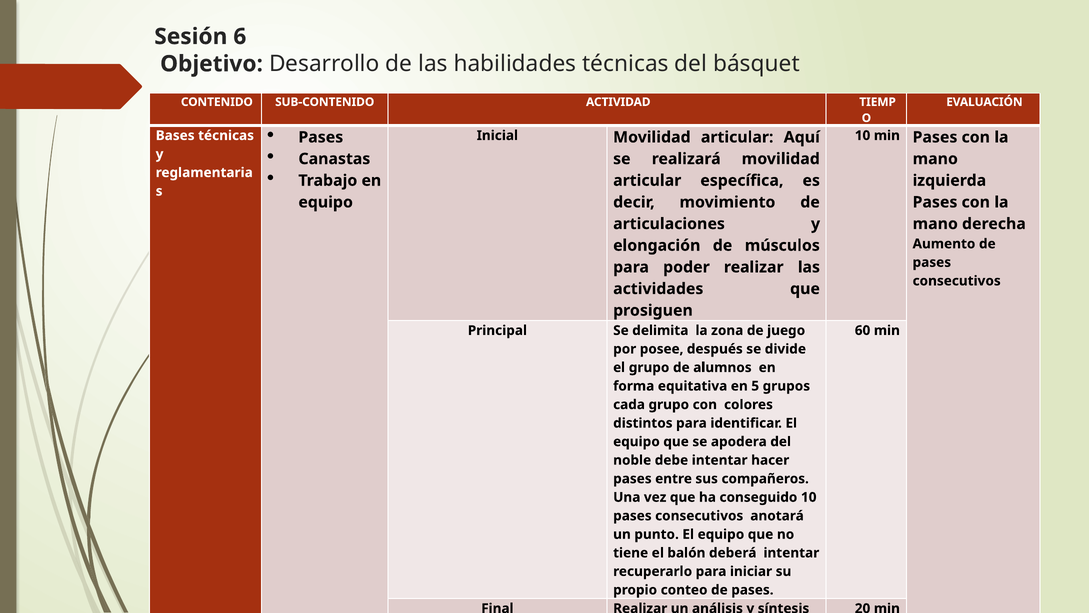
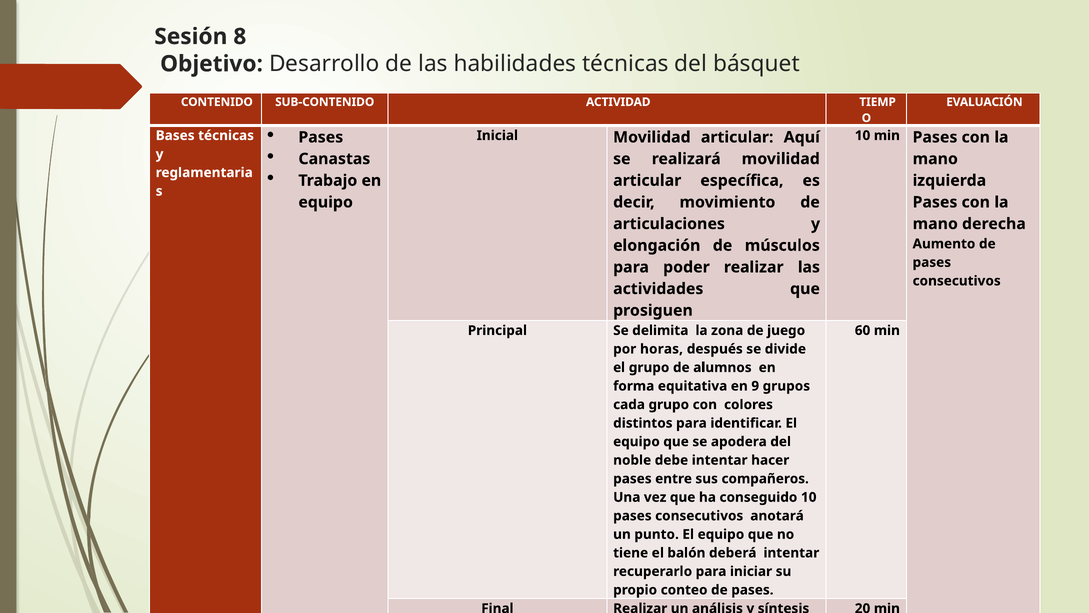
6: 6 -> 8 (240, 37)
posee: posee -> horas (662, 349)
5: 5 -> 9 (755, 386)
